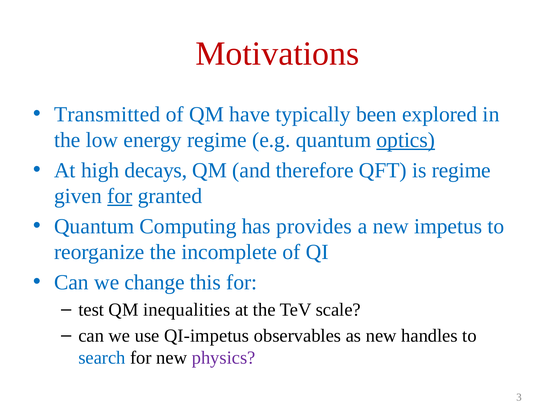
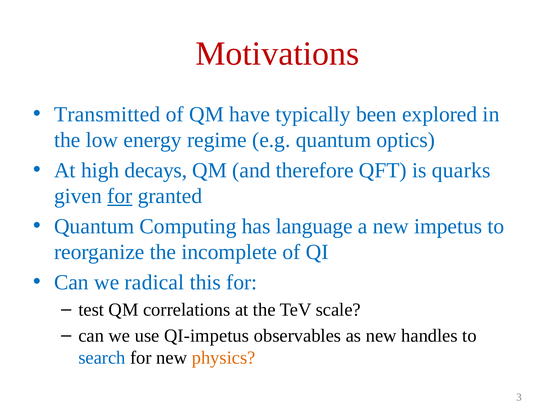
optics underline: present -> none (406, 140)
is regime: regime -> quarks (461, 170)
provides: provides -> language (314, 226)
change: change -> radical (154, 282)
inequalities: inequalities -> correlations (187, 310)
physics colour: purple -> orange (224, 358)
